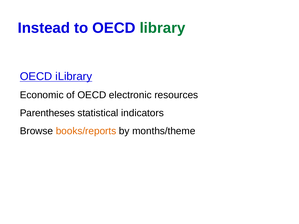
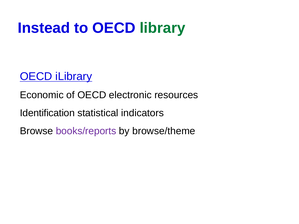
Parentheses: Parentheses -> Identification (47, 113)
books/reports colour: orange -> purple (86, 131)
months/theme: months/theme -> browse/theme (164, 131)
